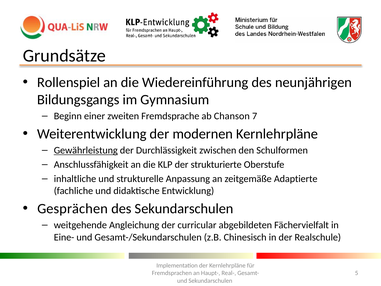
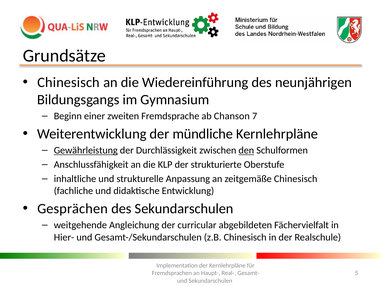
Rollenspiel: Rollenspiel -> Chinesisch (69, 82)
modernen: modernen -> mündliche (203, 134)
den underline: none -> present (246, 150)
zeitgemäße Adaptierte: Adaptierte -> Chinesisch (296, 179)
Eine-: Eine- -> Hier- (64, 237)
